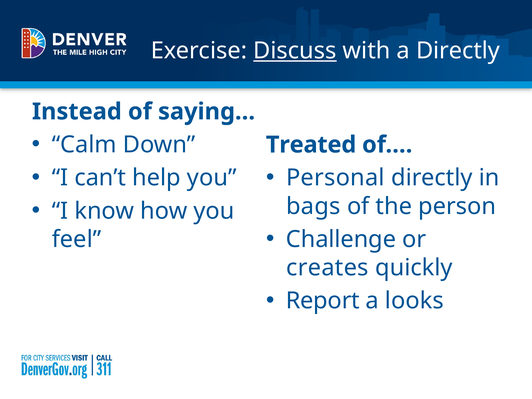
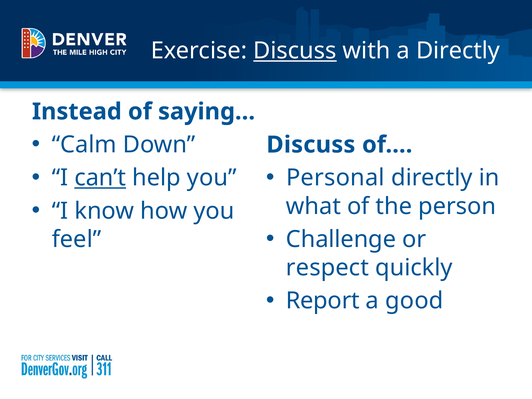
Treated: Treated -> Discuss (311, 145)
can’t underline: none -> present (100, 178)
bags: bags -> what (313, 206)
creates: creates -> respect (327, 268)
looks: looks -> good (414, 301)
